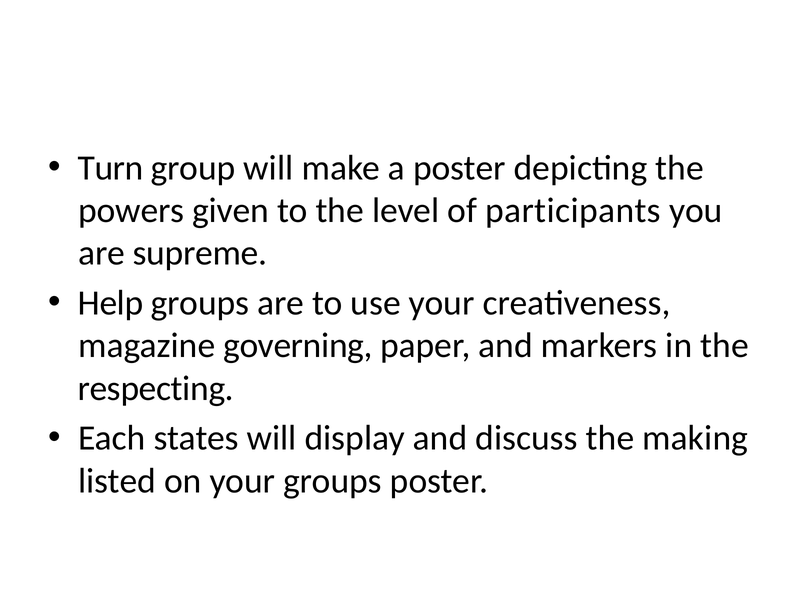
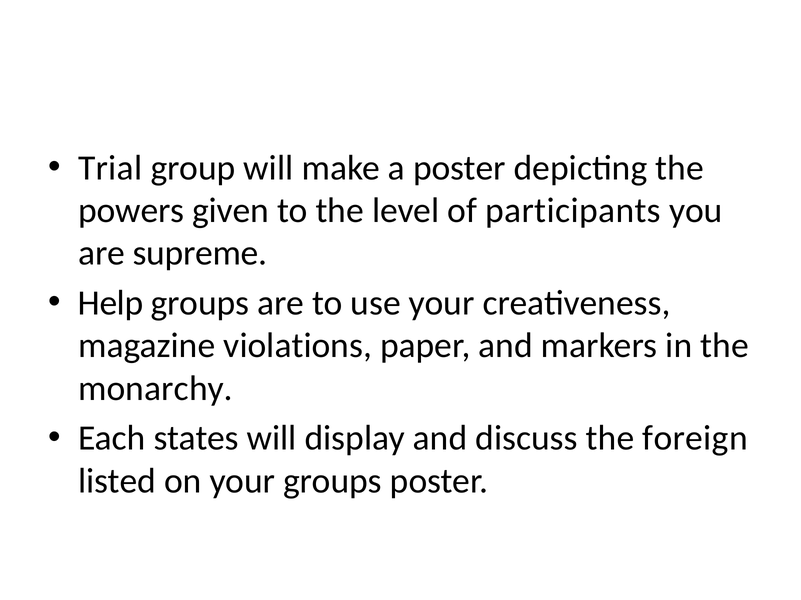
Turn: Turn -> Trial (110, 168)
governing: governing -> violations (298, 346)
respecting: respecting -> monarchy (156, 389)
making: making -> foreign (695, 439)
